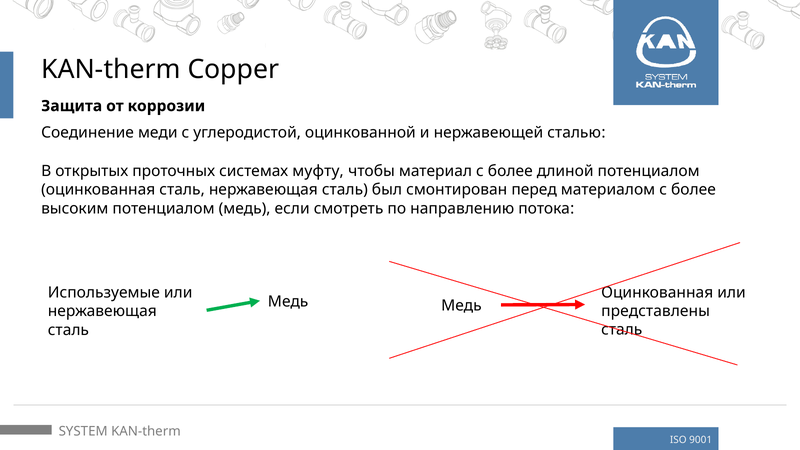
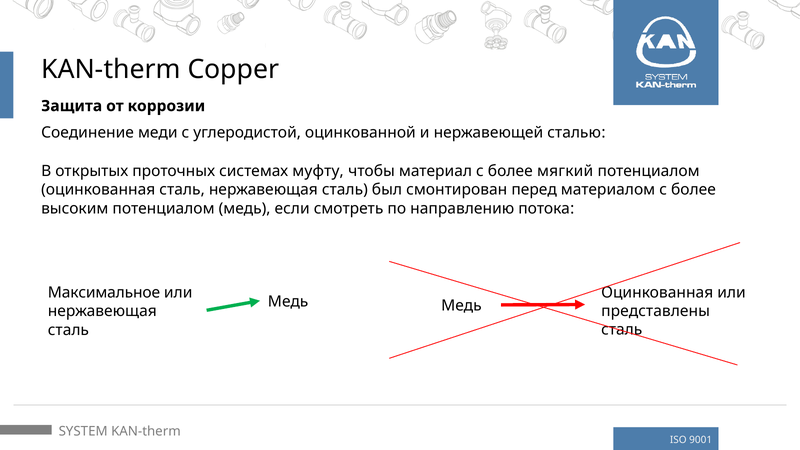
длиной: длиной -> мягкий (565, 171)
Используемые: Используемые -> Максимальное (104, 293)
